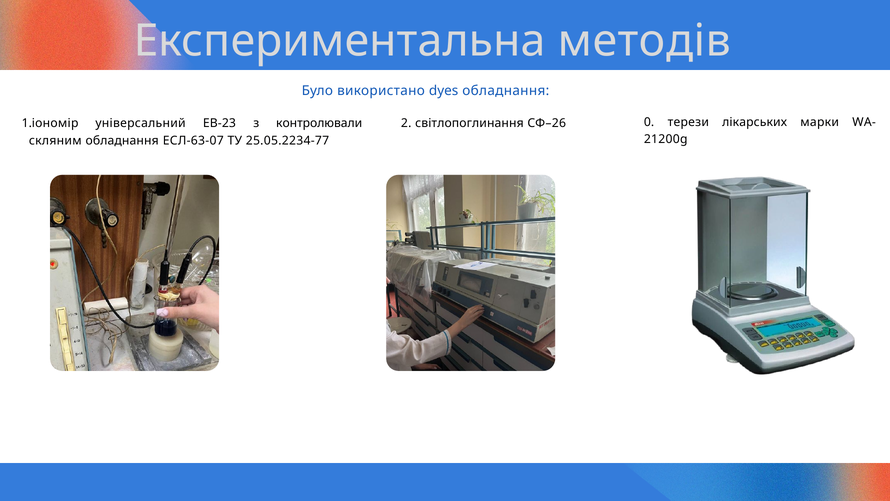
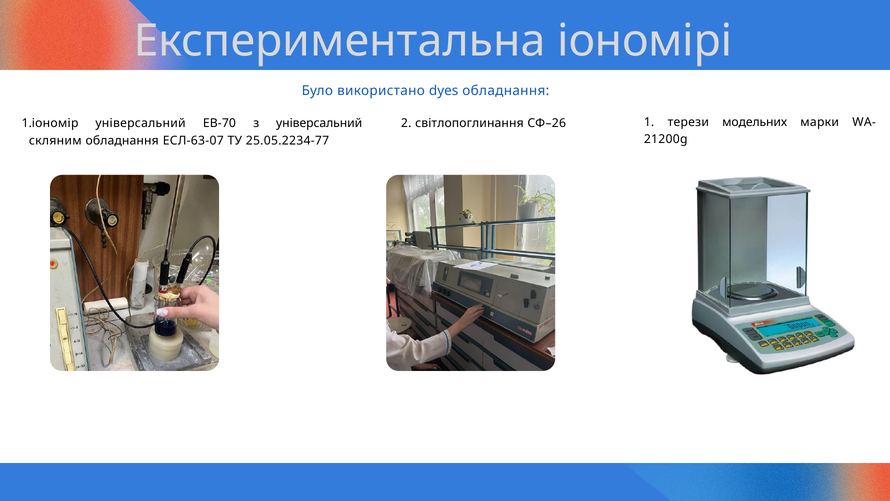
методів: методів -> іономірі (645, 41)
ЕВ-23: ЕВ-23 -> ЕВ-70 (219, 123)
з контролювали: контролювали -> універсальний (319, 123)
0: 0 -> 1 (649, 122)
лікарських: лікарських -> модельних (755, 122)
